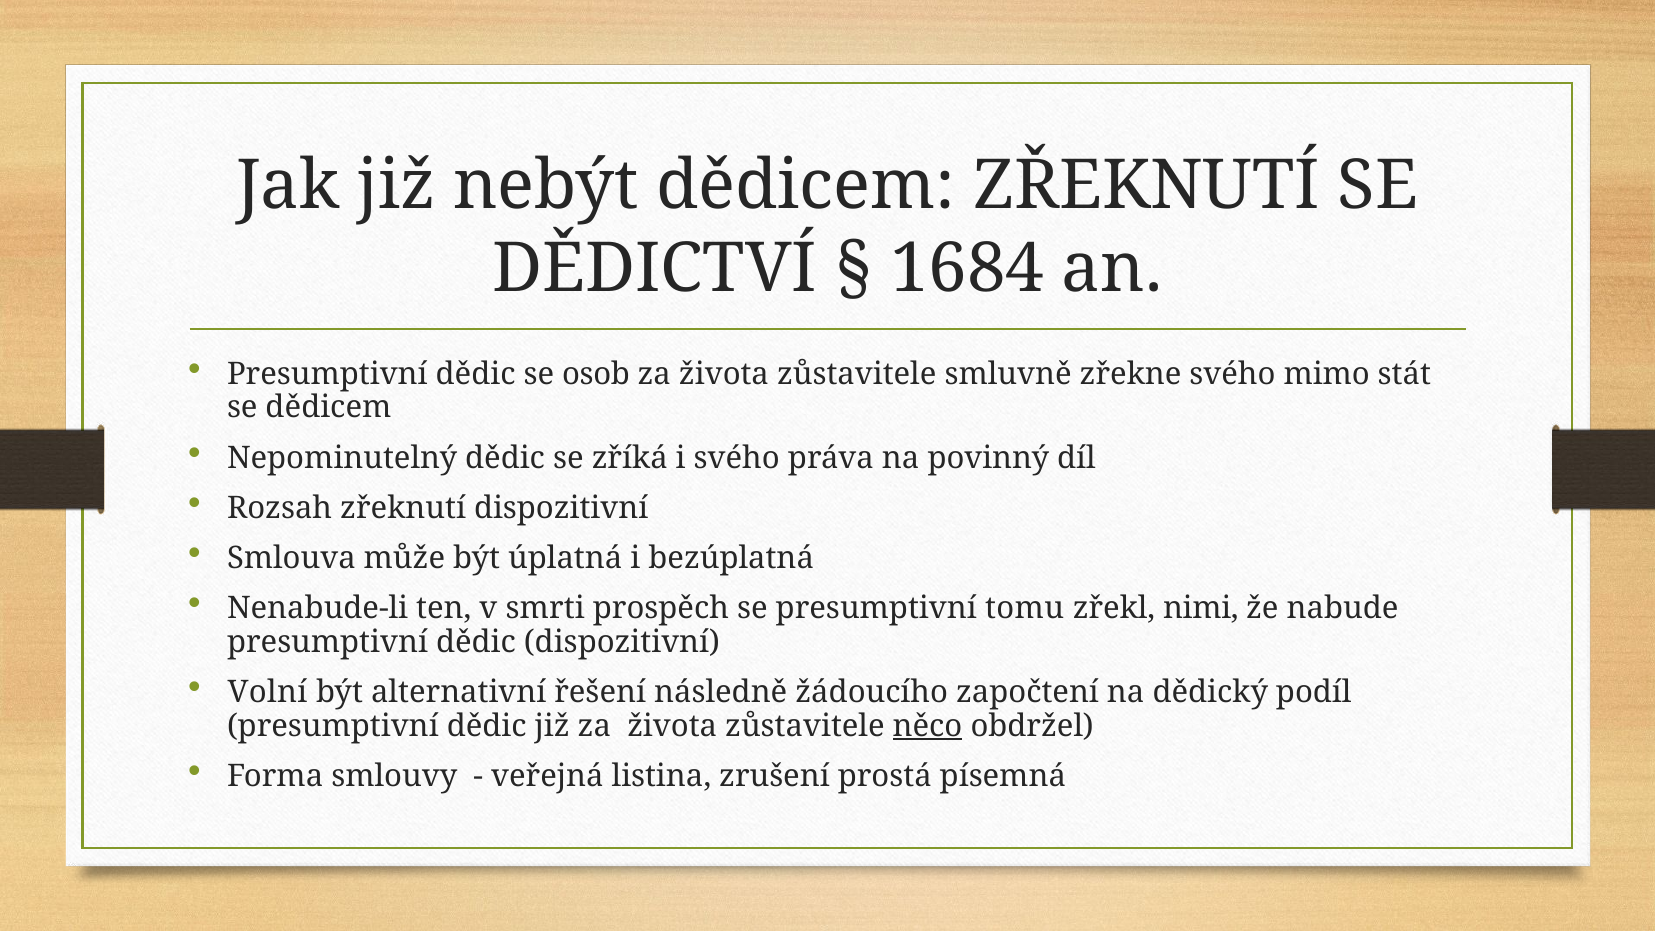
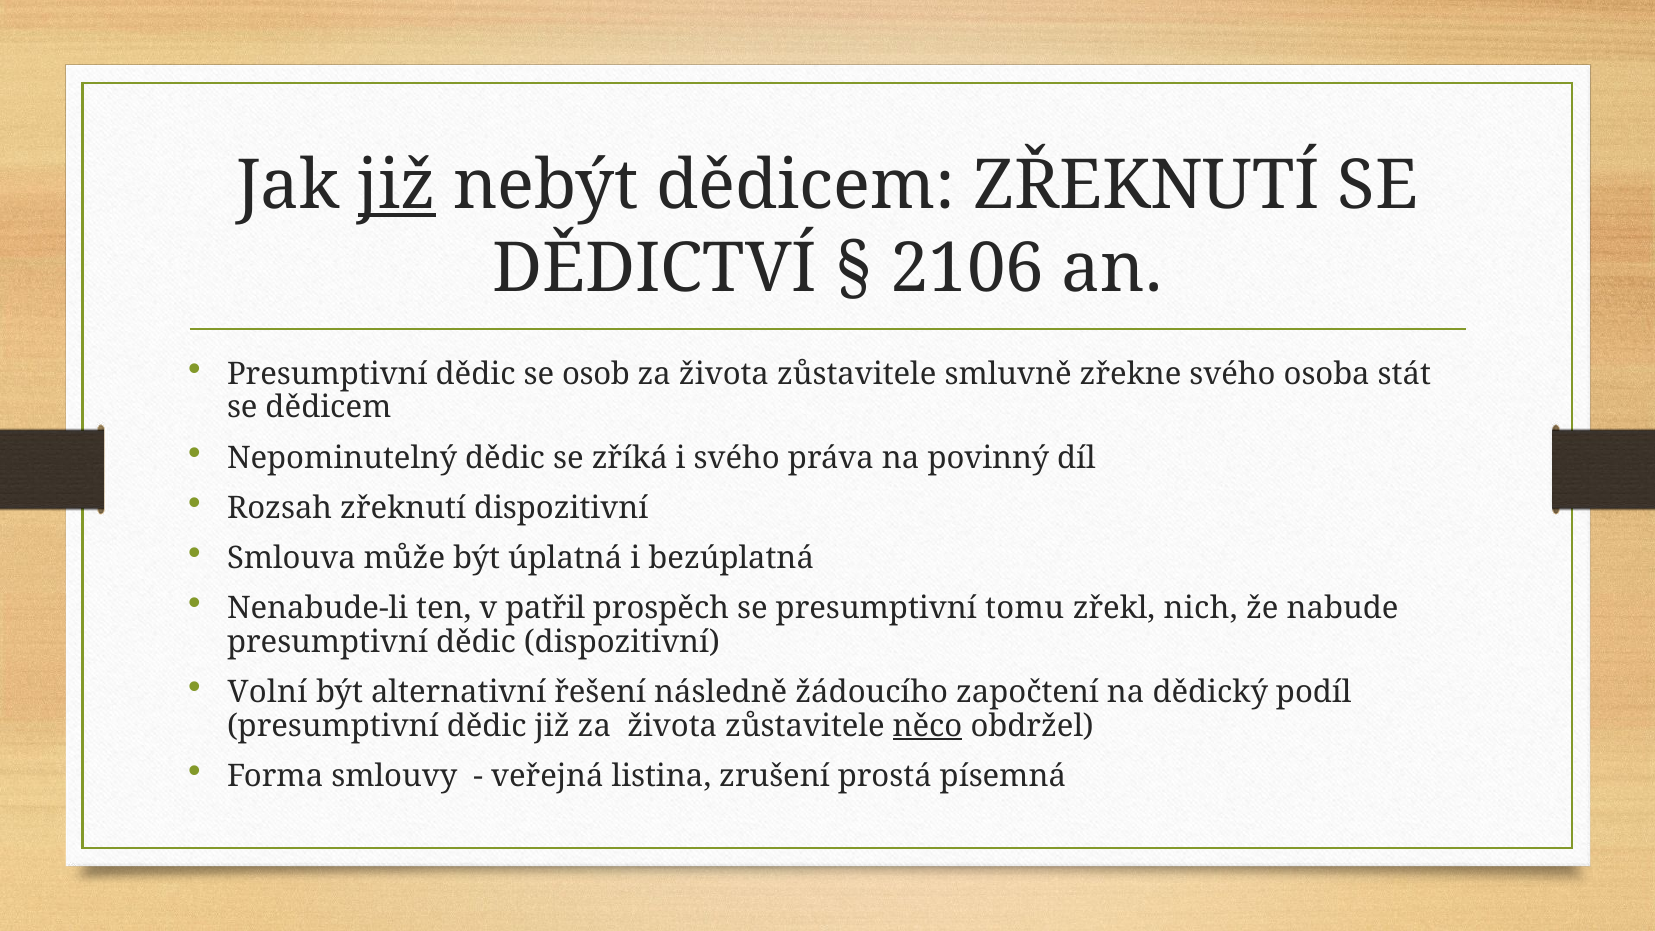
již underline: none -> present (397, 186)
1684: 1684 -> 2106 (967, 268)
mimo: mimo -> osoba (1327, 374)
smrti: smrti -> patřil (545, 609)
nimi: nimi -> nich (1201, 609)
